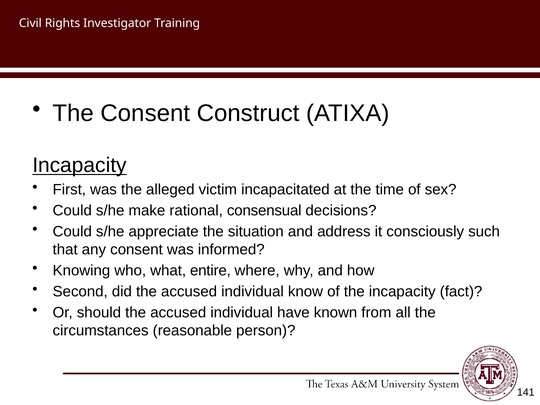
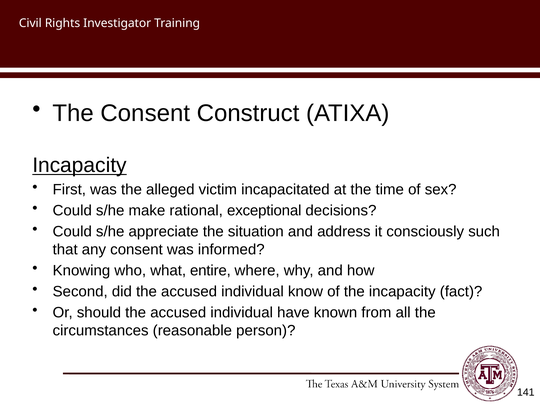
consensual: consensual -> exceptional (264, 210)
